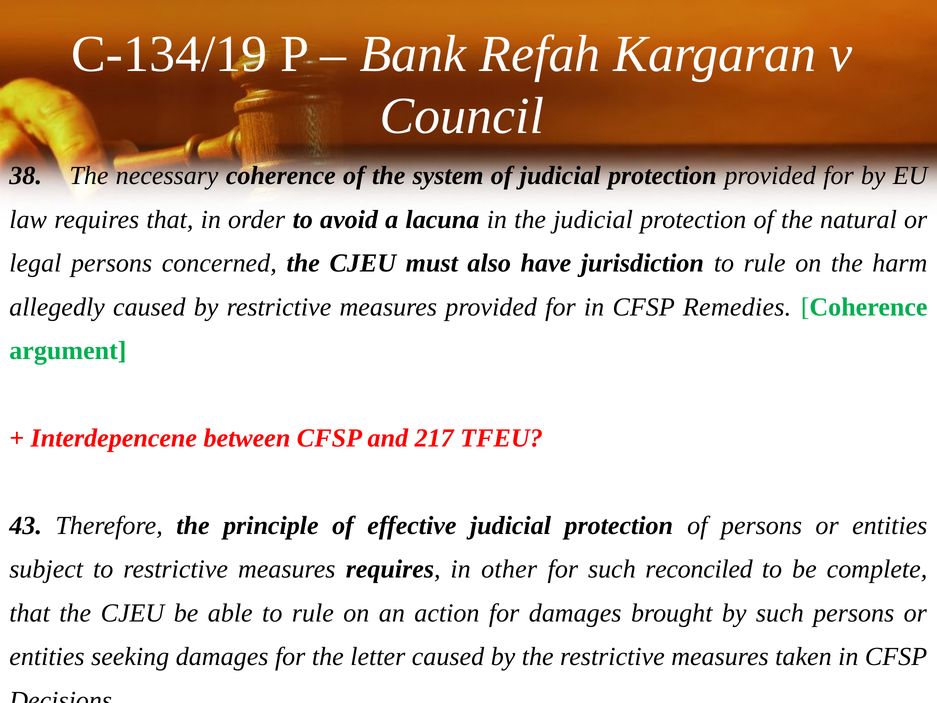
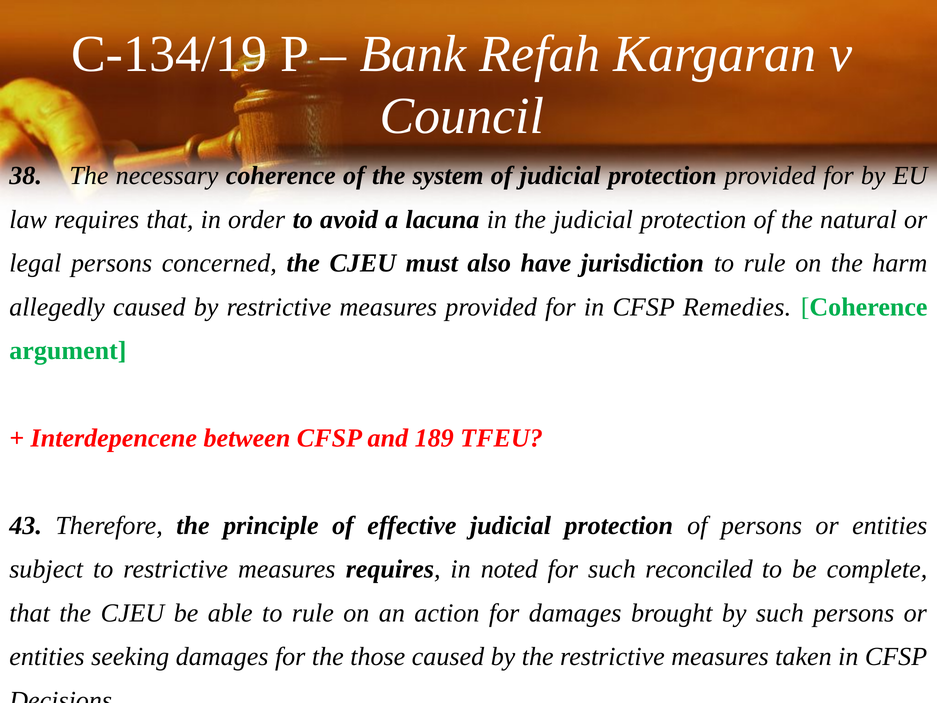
217: 217 -> 189 (434, 438)
other: other -> noted (509, 569)
letter: letter -> those (378, 657)
